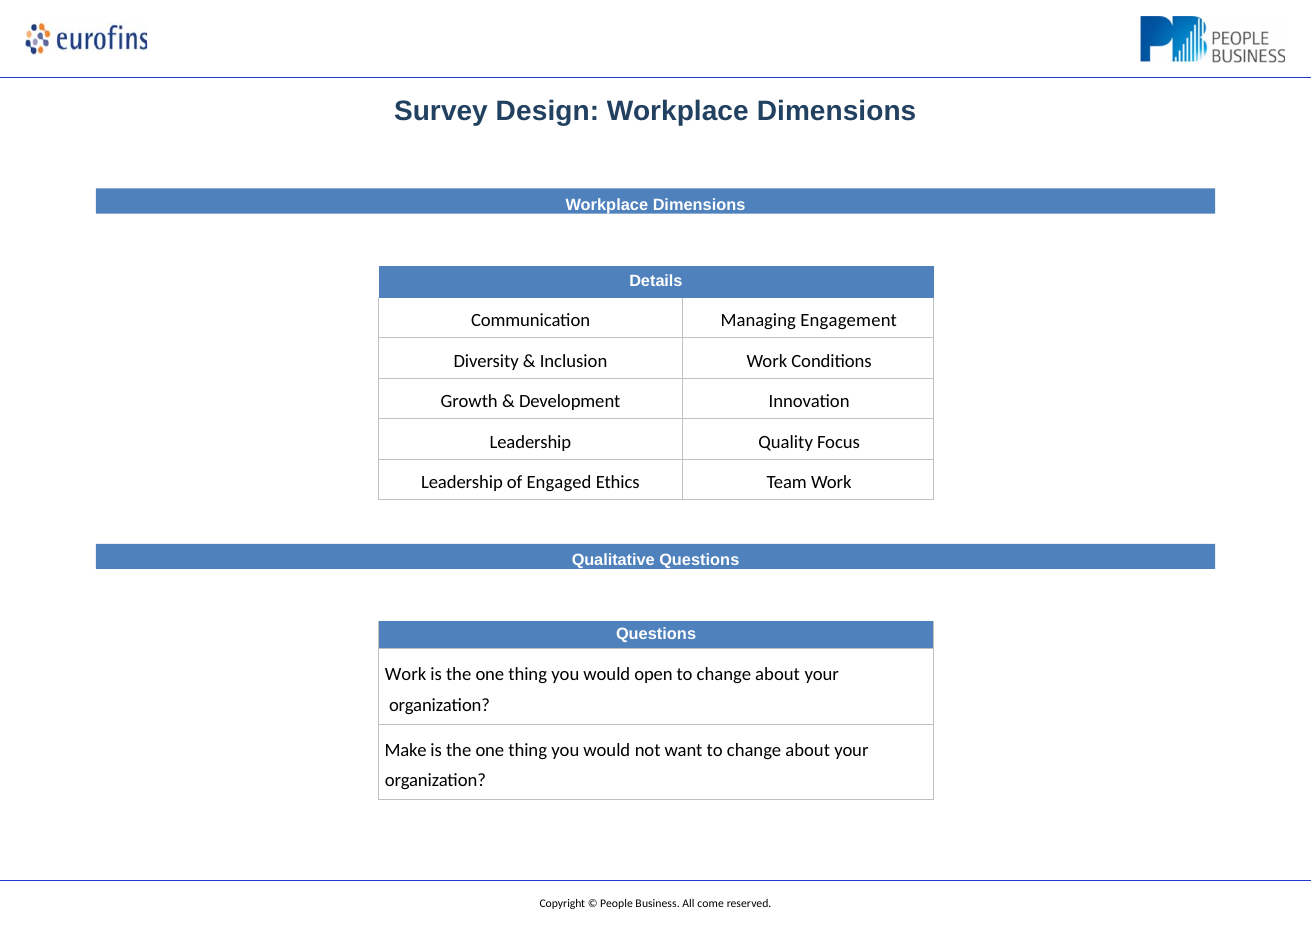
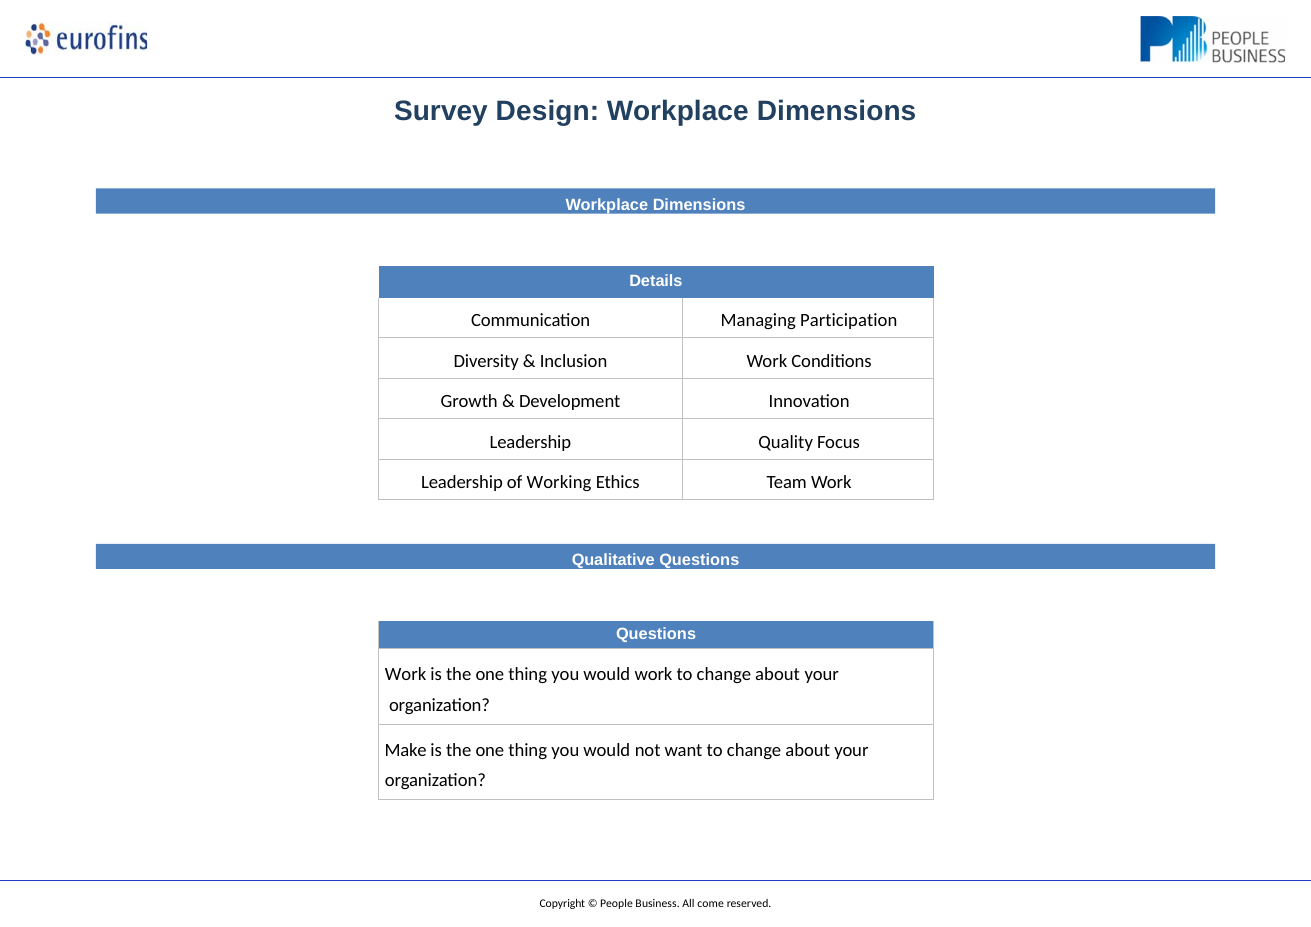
Engagement: Engagement -> Participation (849, 320)
Engaged: Engaged -> Working (559, 483)
would open: open -> work (653, 675)
